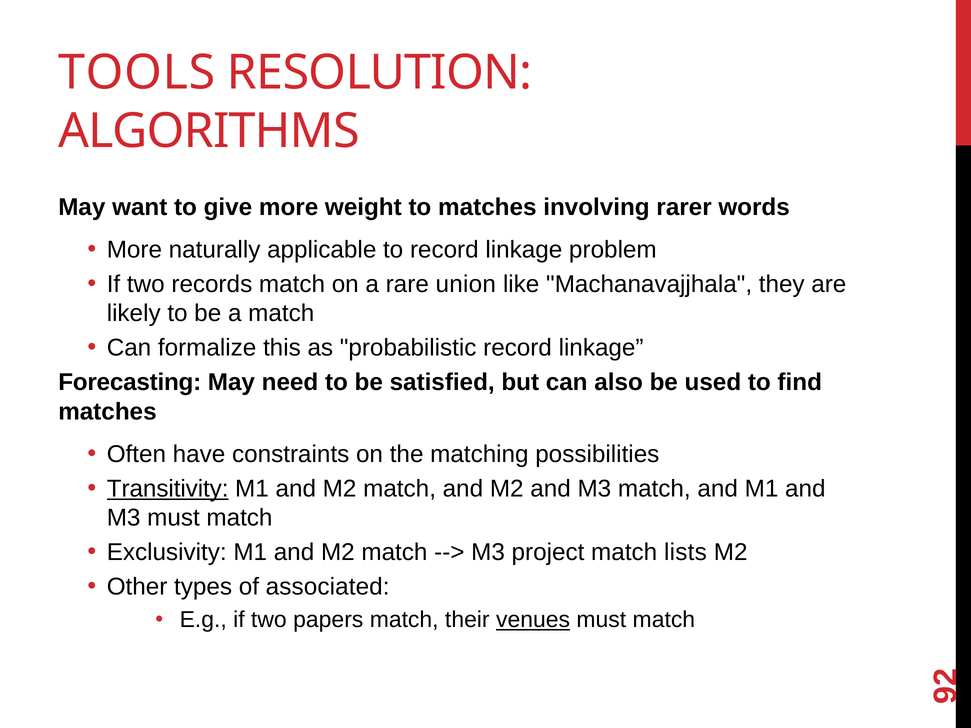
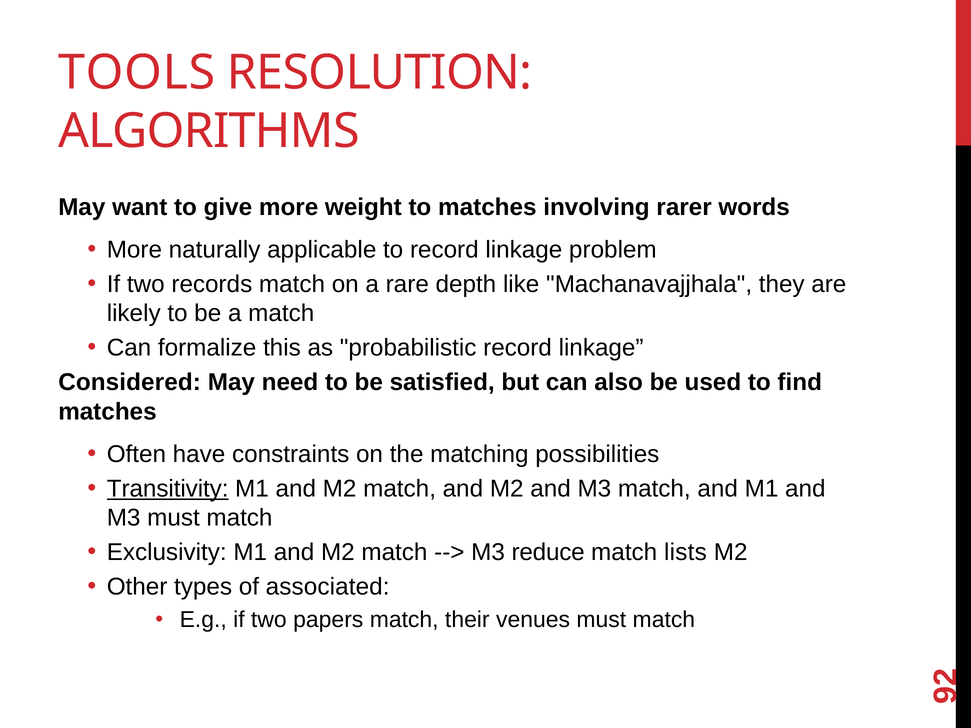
union: union -> depth (466, 284)
Forecasting: Forecasting -> Considered (130, 383)
project: project -> reduce (548, 552)
venues underline: present -> none (533, 620)
